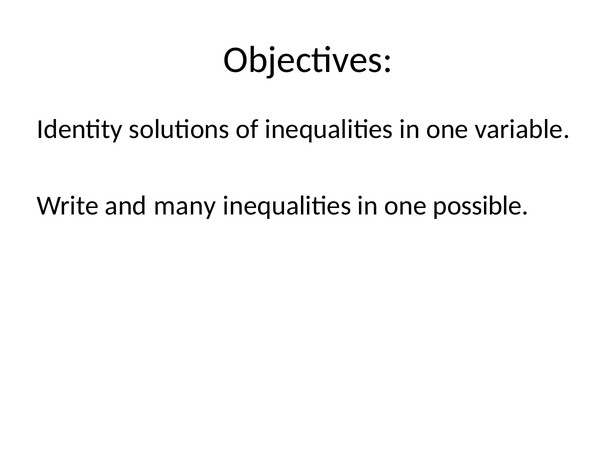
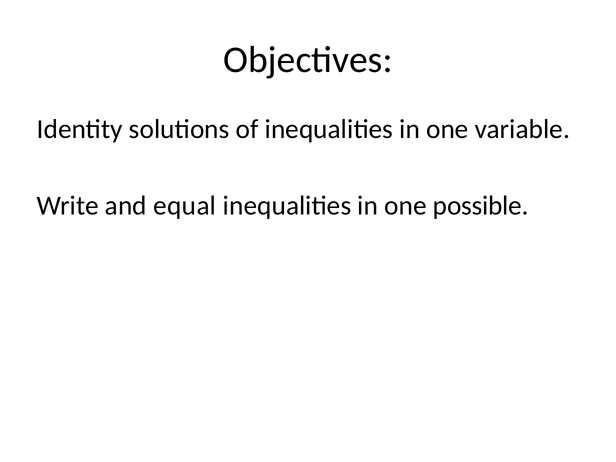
many: many -> equal (185, 206)
